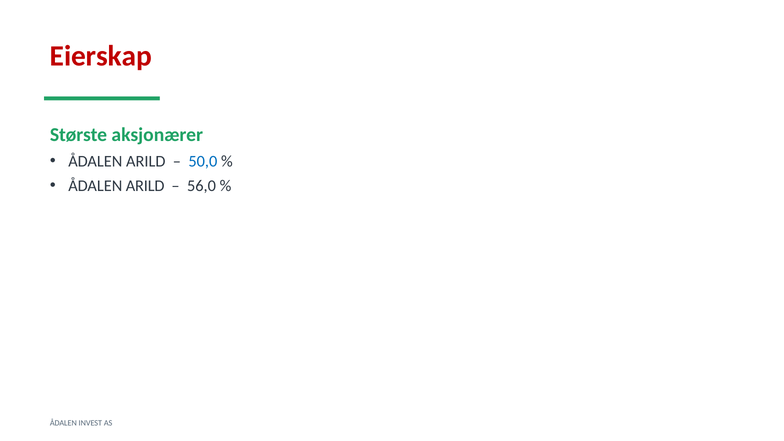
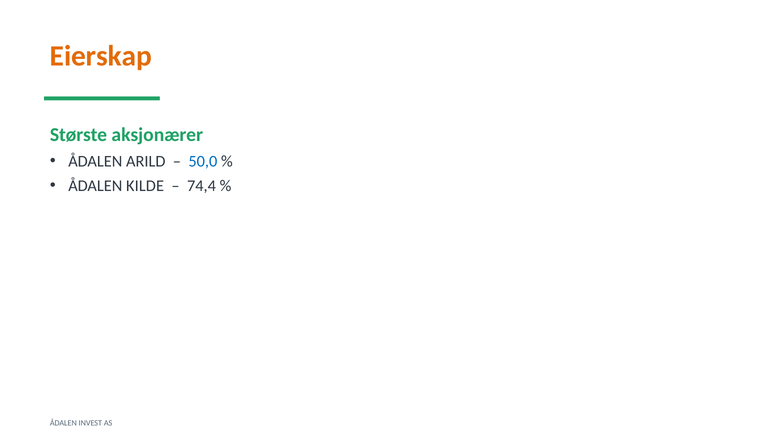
Eierskap colour: red -> orange (101, 56)
ARILD: ARILD -> KILDE (145, 186)
56,0: 56,0 -> 74,4 (201, 186)
